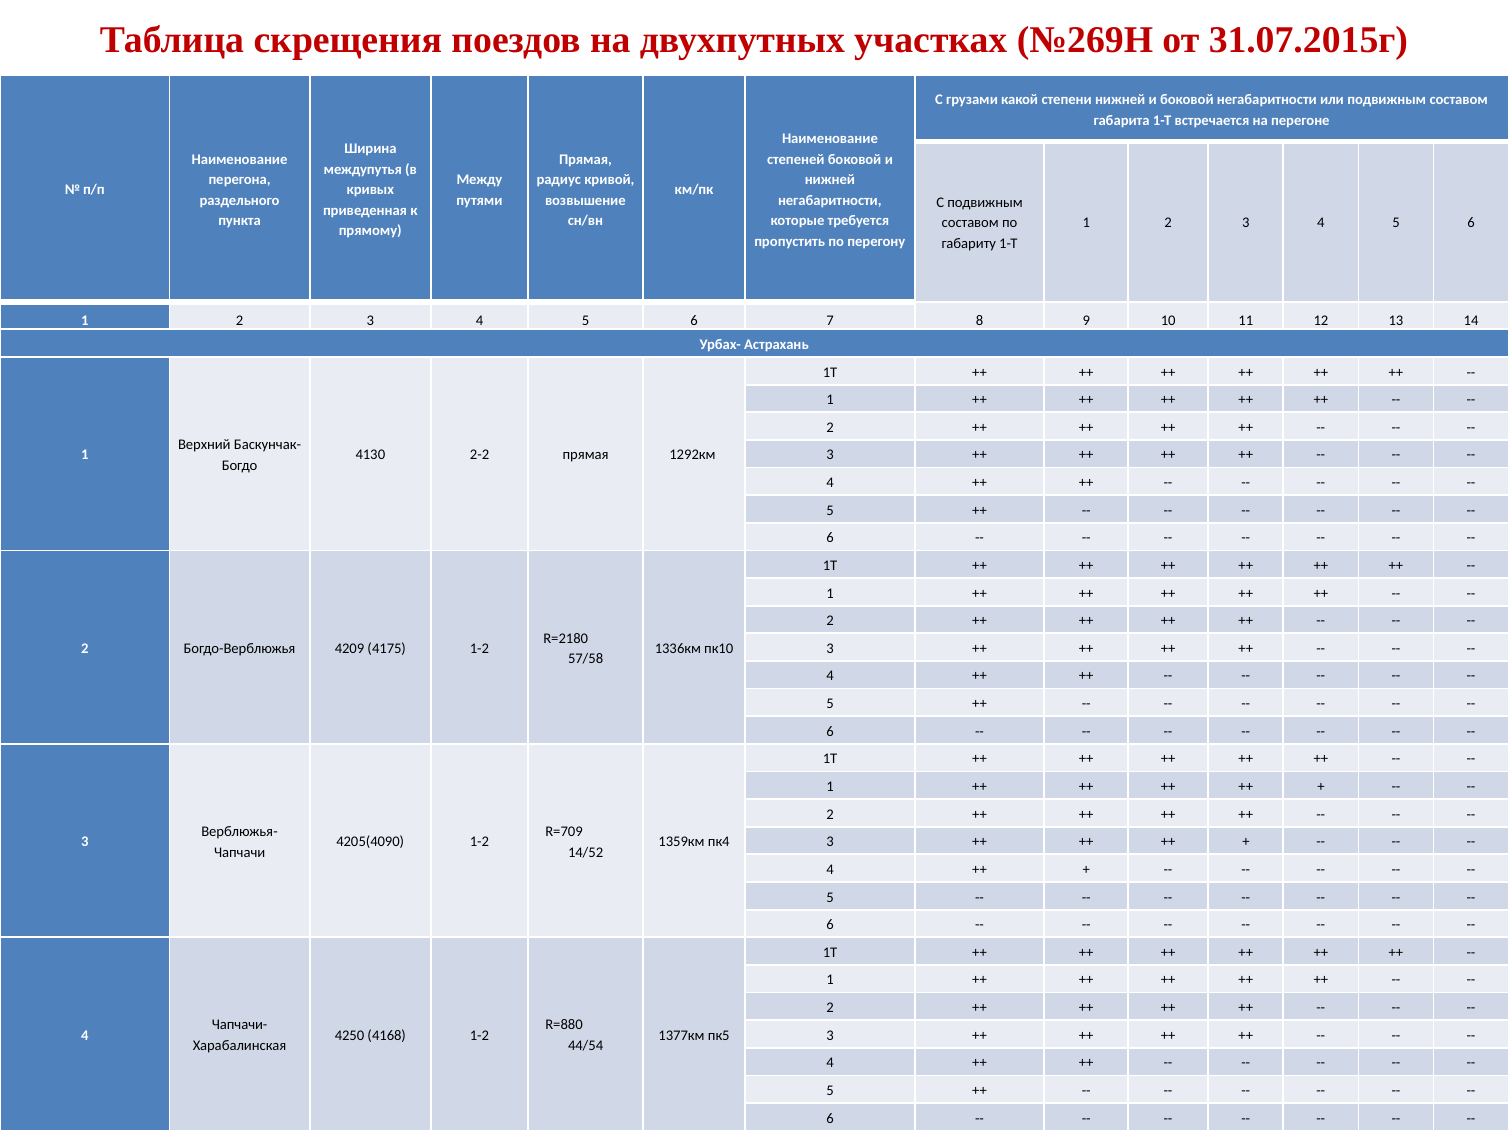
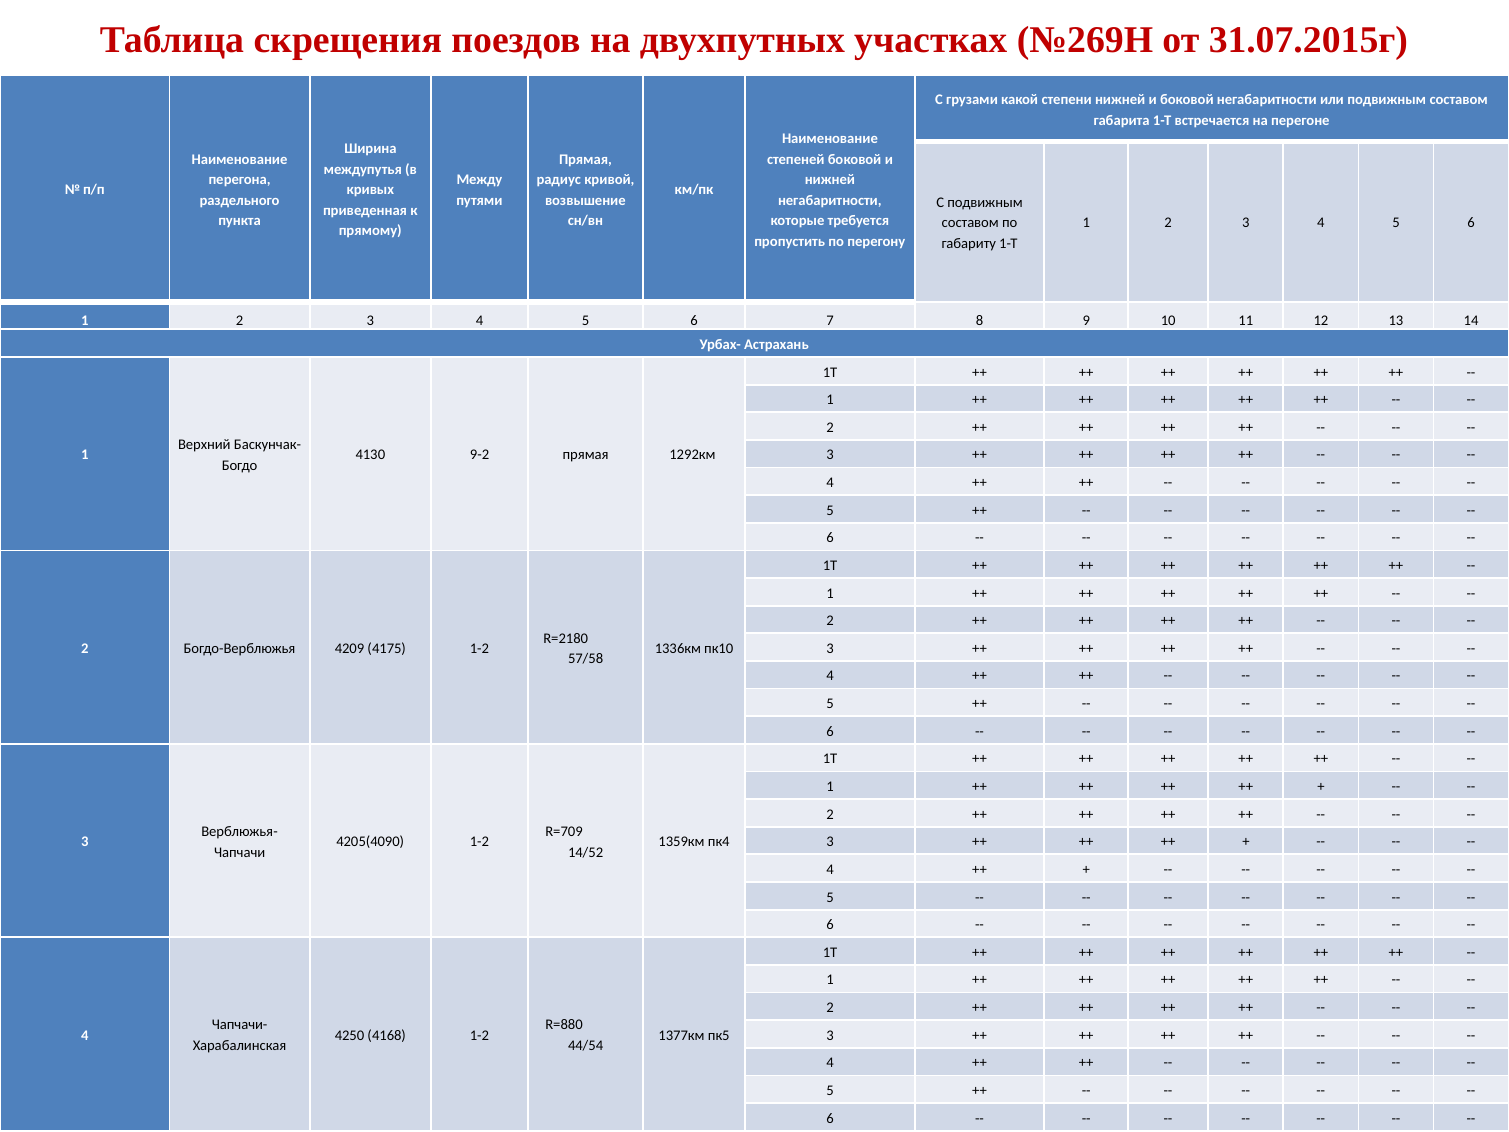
2-2: 2-2 -> 9-2 (480, 455)
